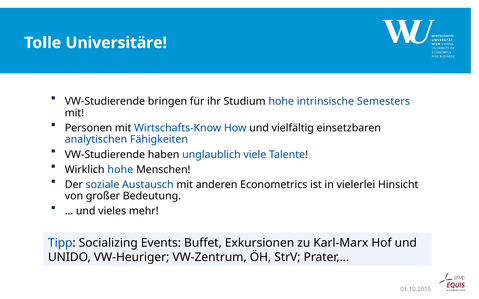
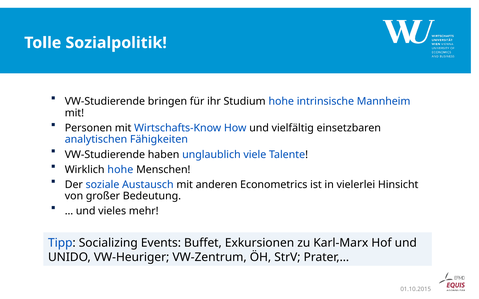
Universitäre: Universitäre -> Sozialpolitik (116, 43)
Semesters: Semesters -> Mannheim (384, 102)
